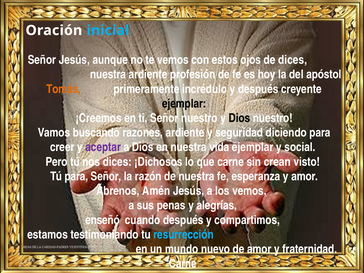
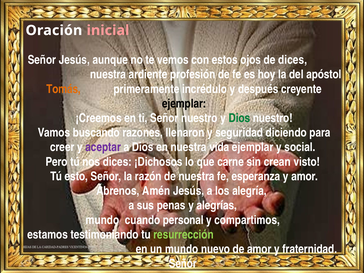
inicial colour: light blue -> pink (108, 30)
Dios colour: black -> green (239, 118)
razones ardiente: ardiente -> llenaron (185, 133)
Tú para: para -> esto (76, 176)
los vemos: vemos -> alegría (249, 191)
enseñó: enseñó -> mundo (102, 220)
cuando después: después -> personal (183, 220)
resurrección colour: light blue -> light green (183, 235)
Carne: Carne -> Señor (183, 264)
